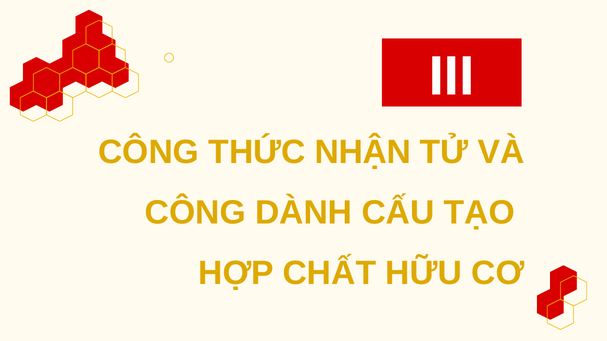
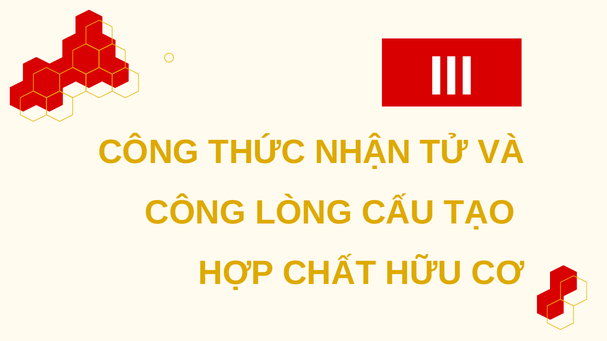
DÀNH: DÀNH -> LÒNG (304, 213)
